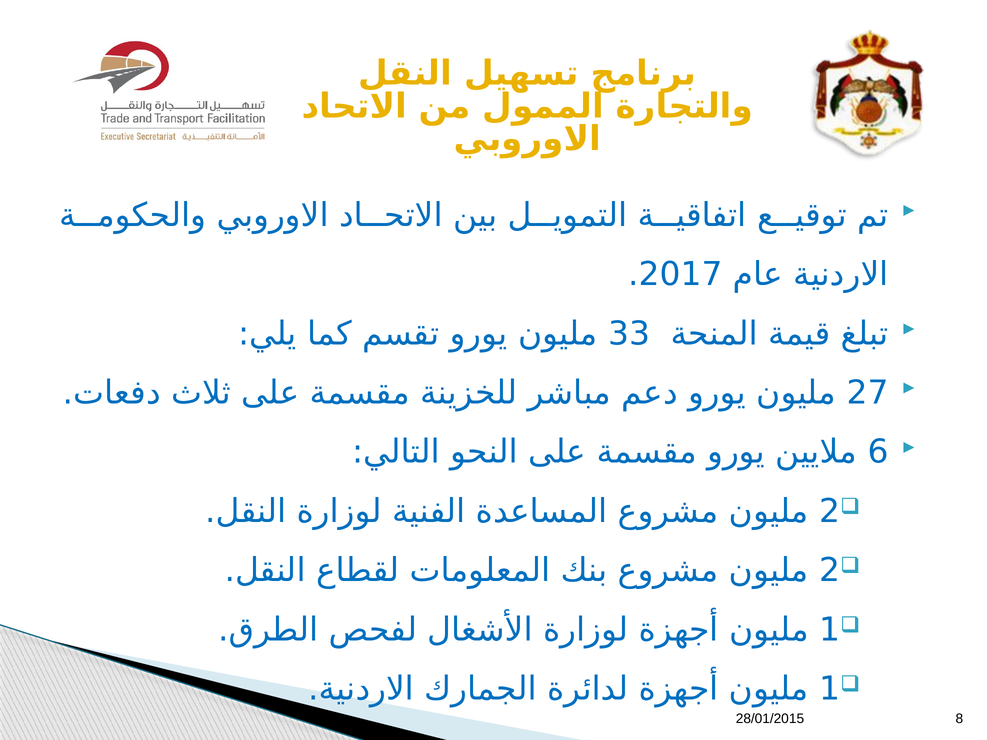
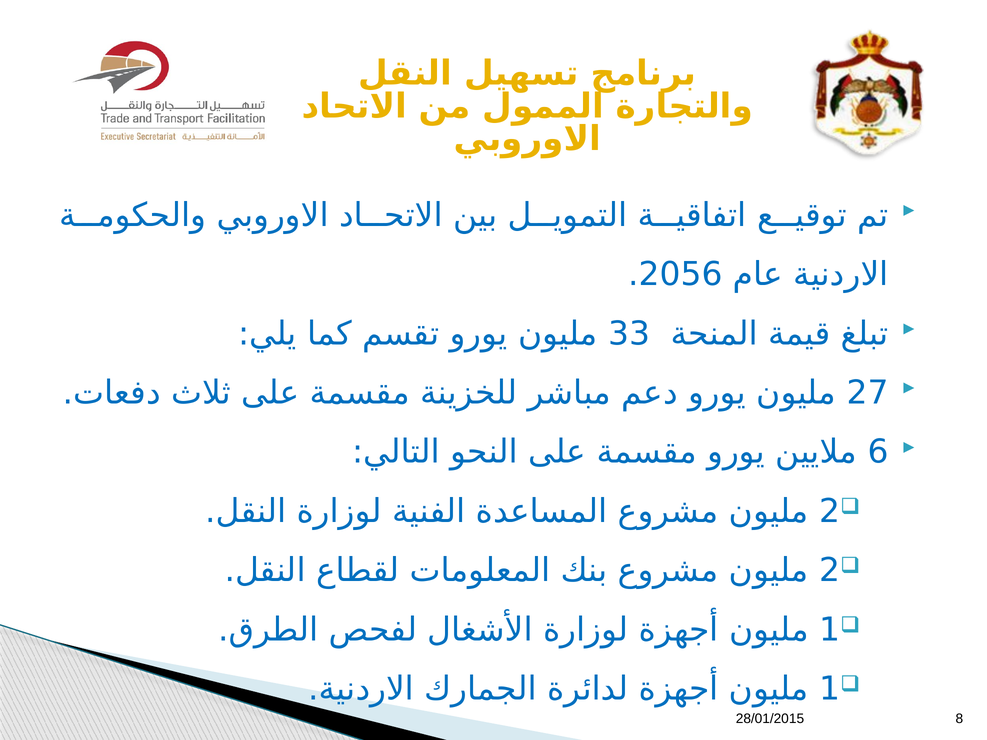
2017: 2017 -> 2056 (681, 275)
